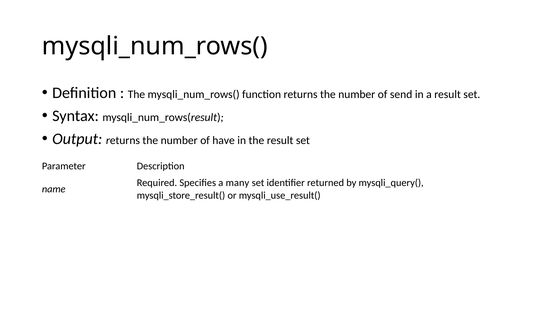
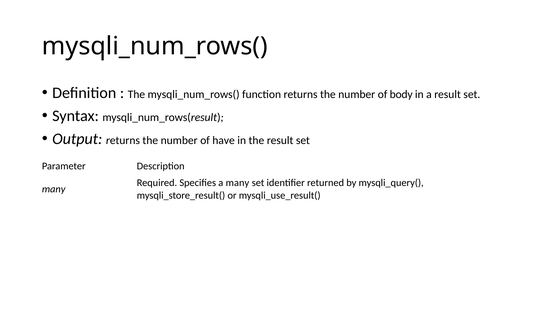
send: send -> body (401, 95)
name: name -> many (54, 189)
